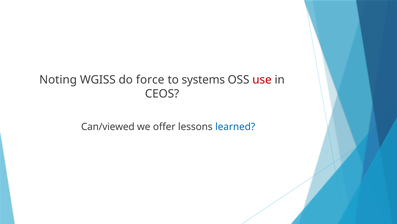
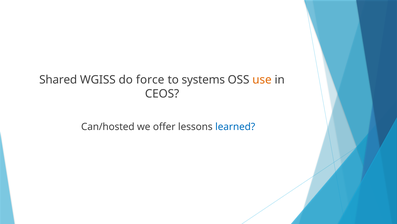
Noting: Noting -> Shared (58, 80)
use colour: red -> orange (262, 80)
Can/viewed: Can/viewed -> Can/hosted (108, 126)
